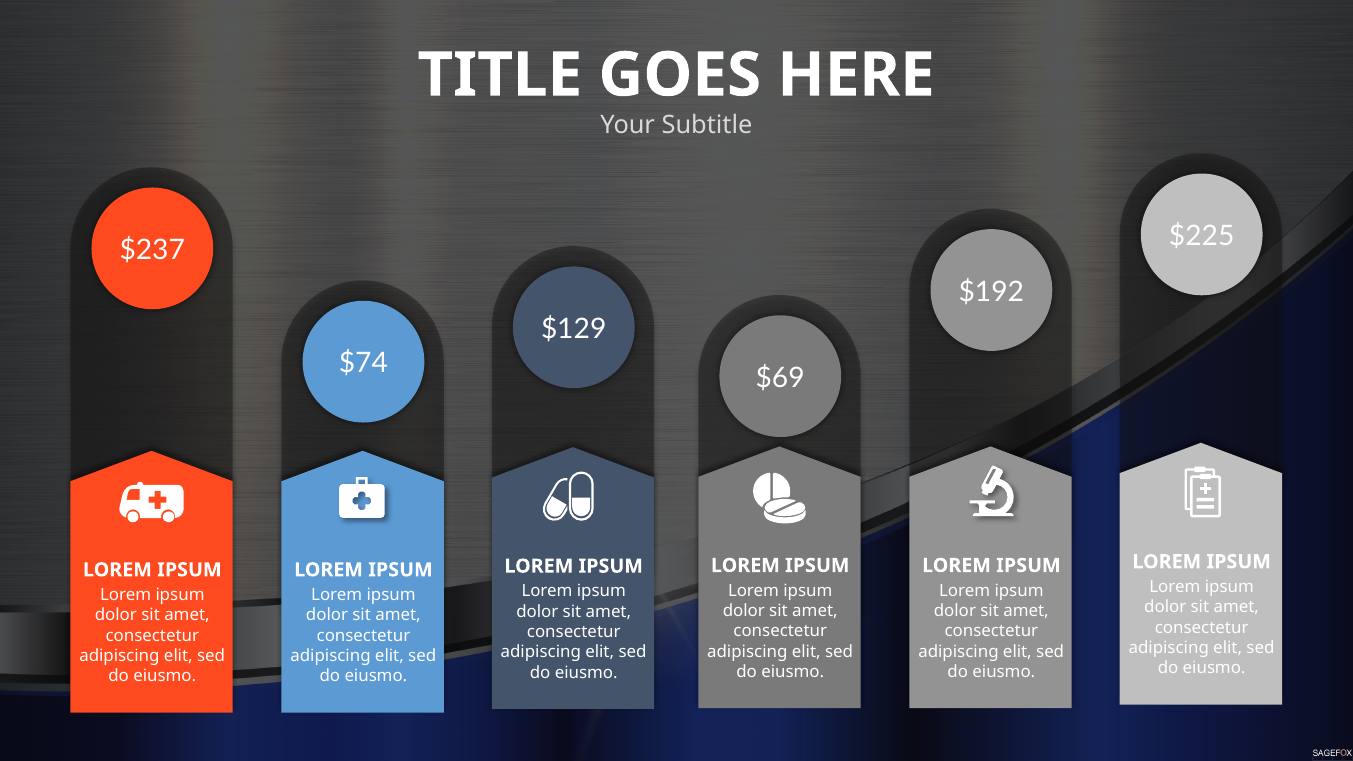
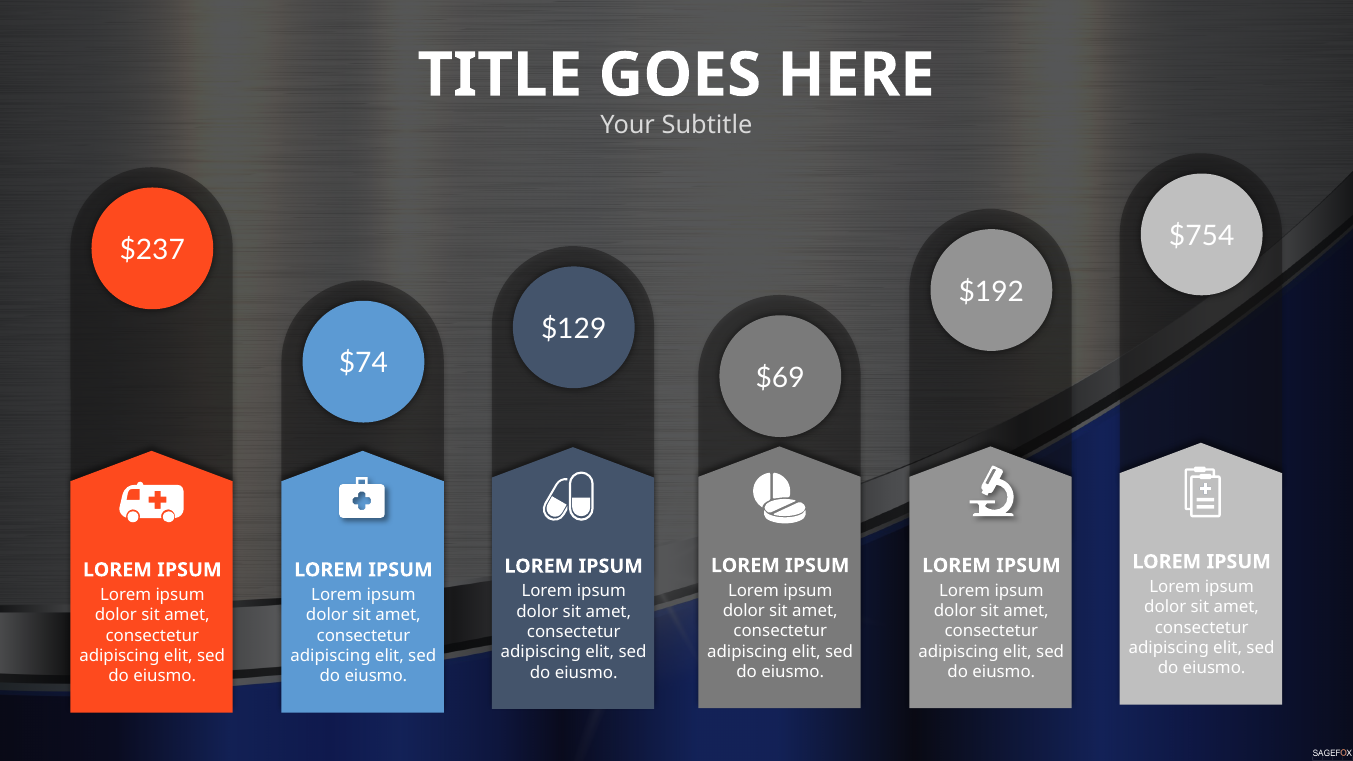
$225: $225 -> $754 (1202, 236)
